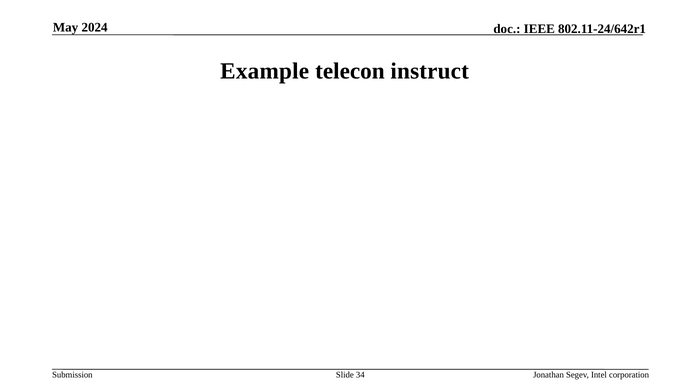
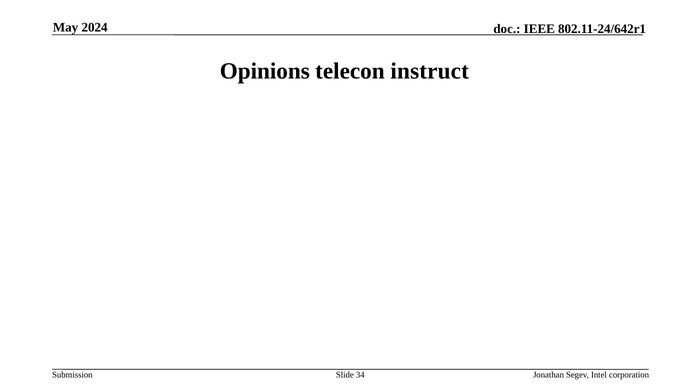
Example: Example -> Opinions (265, 71)
